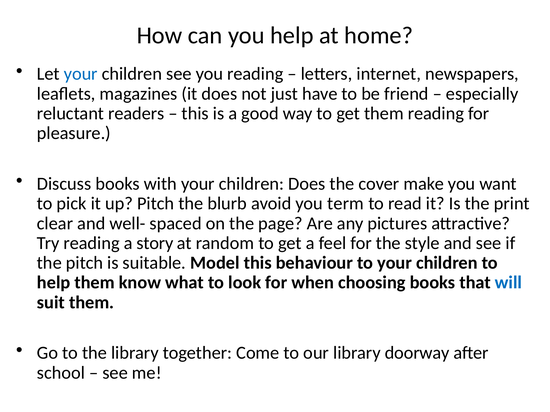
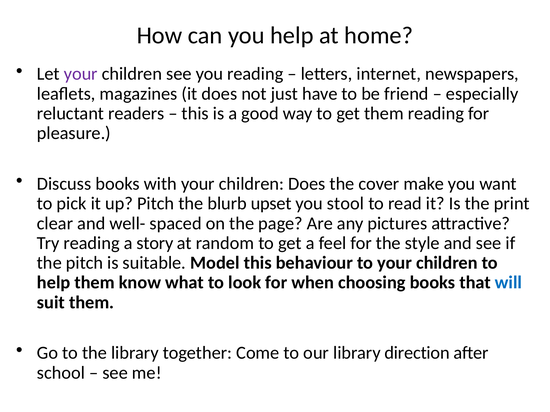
your colour: blue -> purple (81, 74)
avoid: avoid -> upset (271, 204)
term: term -> stool (346, 204)
doorway: doorway -> direction (417, 353)
